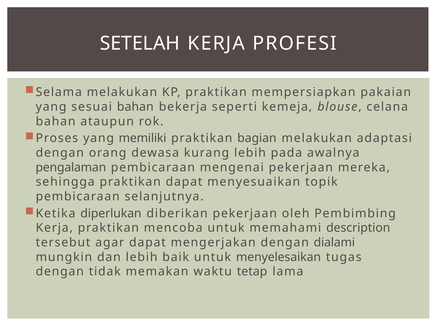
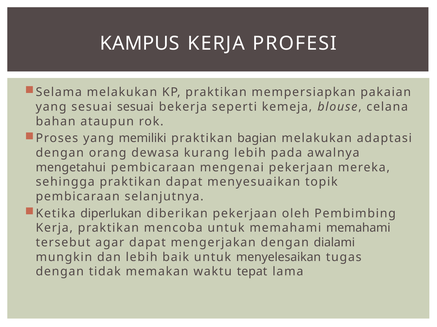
SETELAH: SETELAH -> KAMPUS (140, 44)
sesuai bahan: bahan -> sesuai (135, 107)
pengalaman: pengalaman -> mengetahui (71, 168)
memahami description: description -> memahami (358, 228)
tetap: tetap -> tepat (252, 272)
